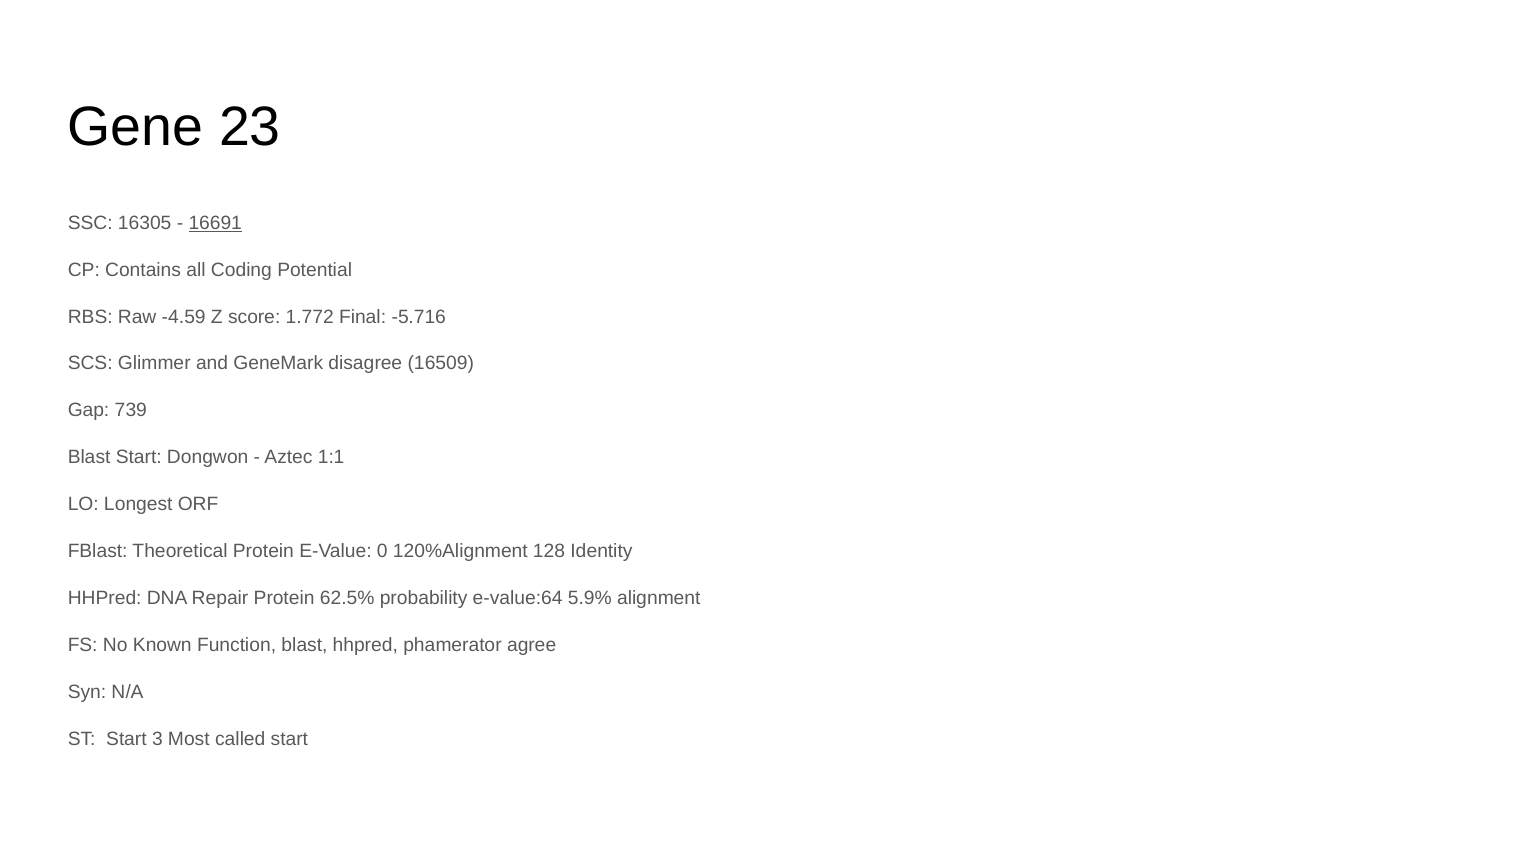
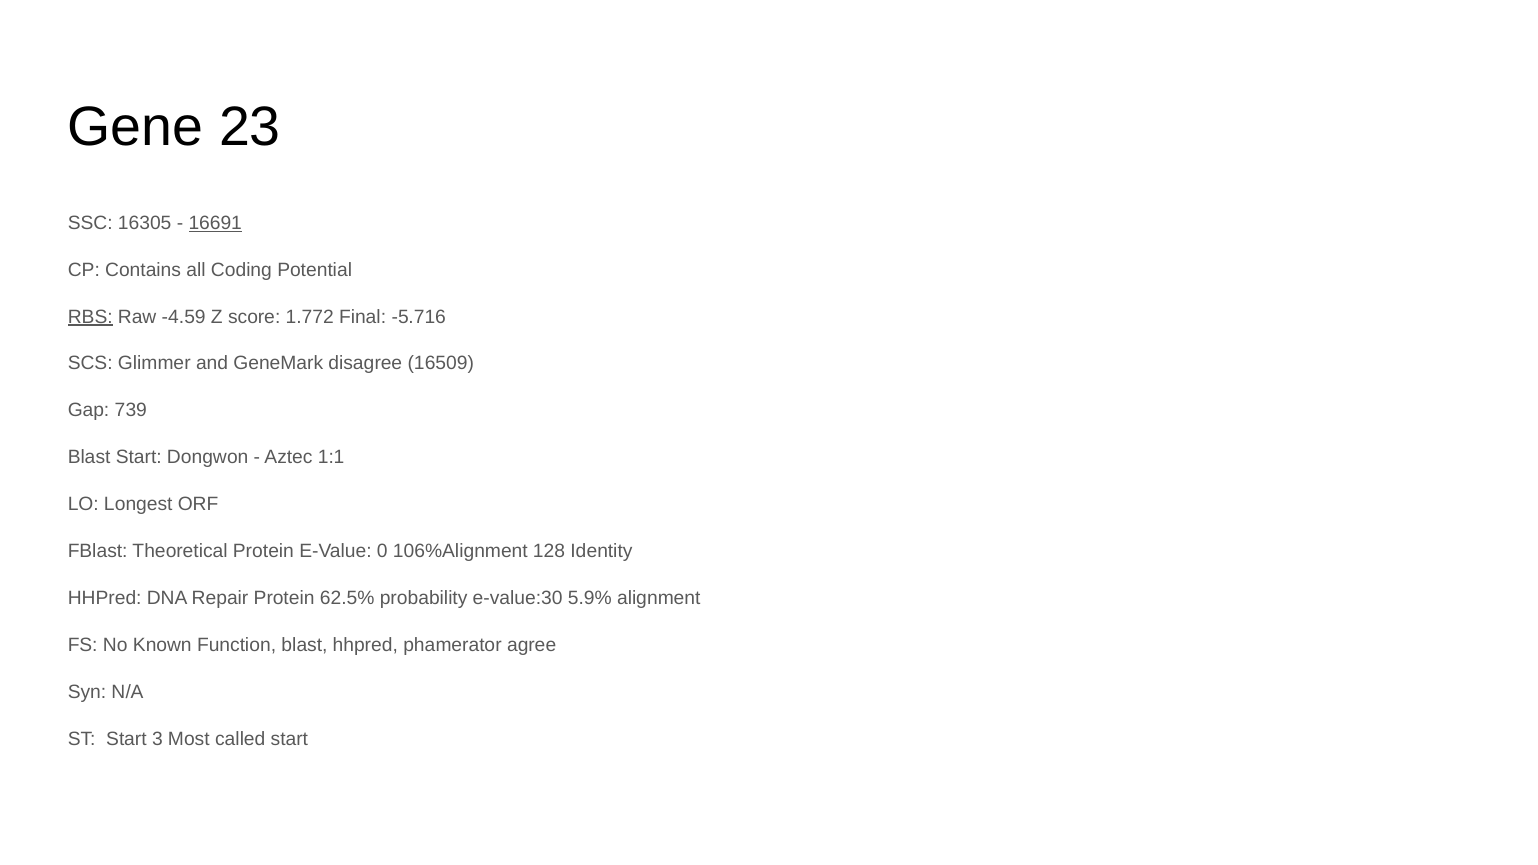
RBS underline: none -> present (90, 317)
120%Alignment: 120%Alignment -> 106%Alignment (460, 551)
e-value:64: e-value:64 -> e-value:30 (518, 598)
